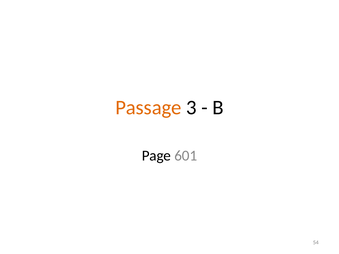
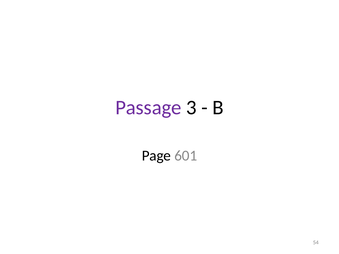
Passage colour: orange -> purple (148, 108)
